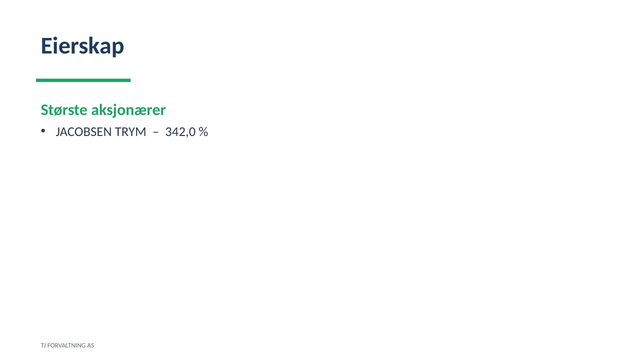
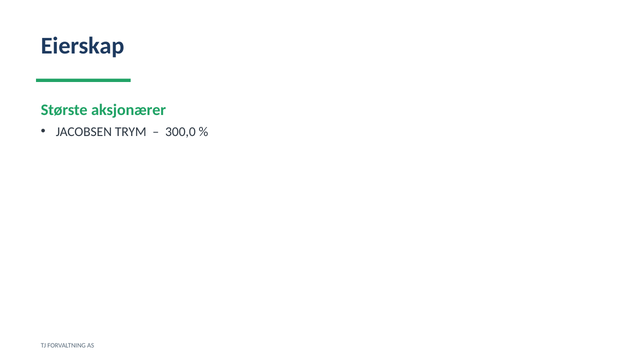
342,0: 342,0 -> 300,0 (180, 132)
